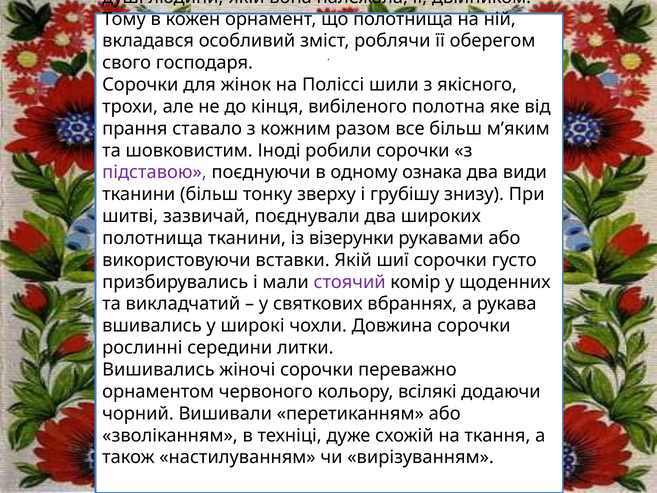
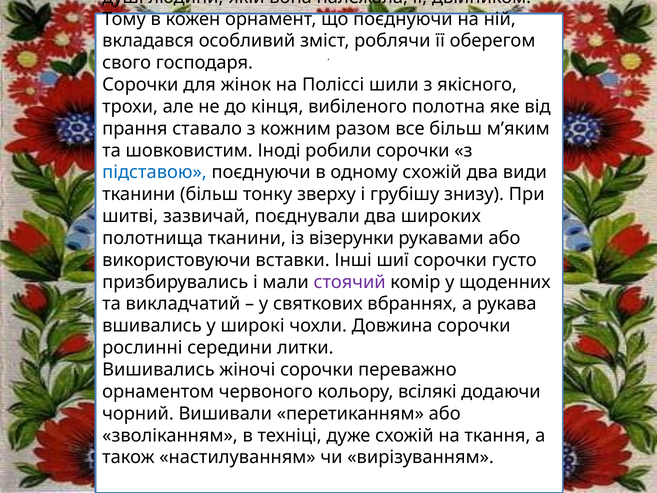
що полотнища: полотнища -> поєднуючи (403, 19)
підставою colour: purple -> blue (154, 172)
одному ознака: ознака -> схожій (432, 172)
вставки Якій: Якій -> Інші (353, 260)
